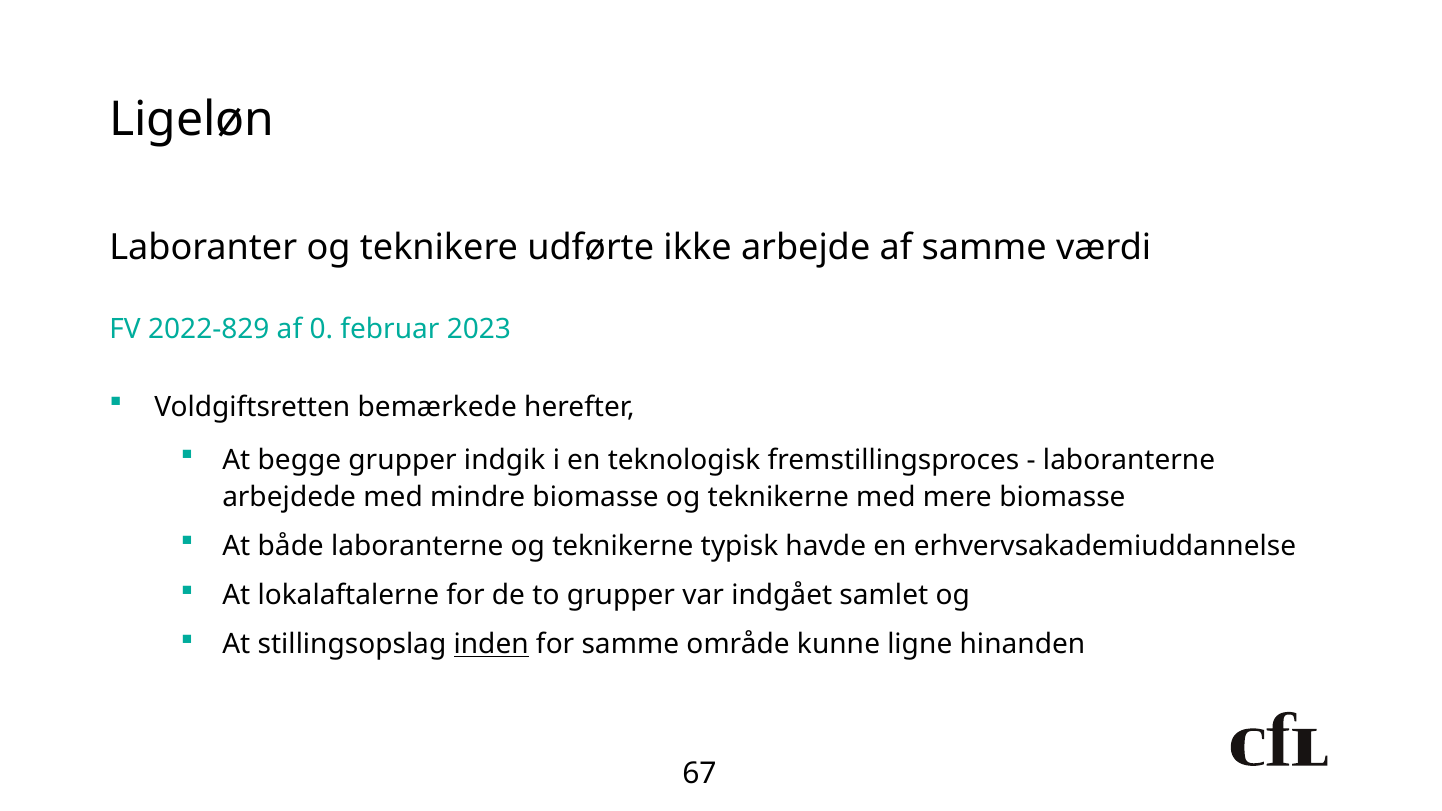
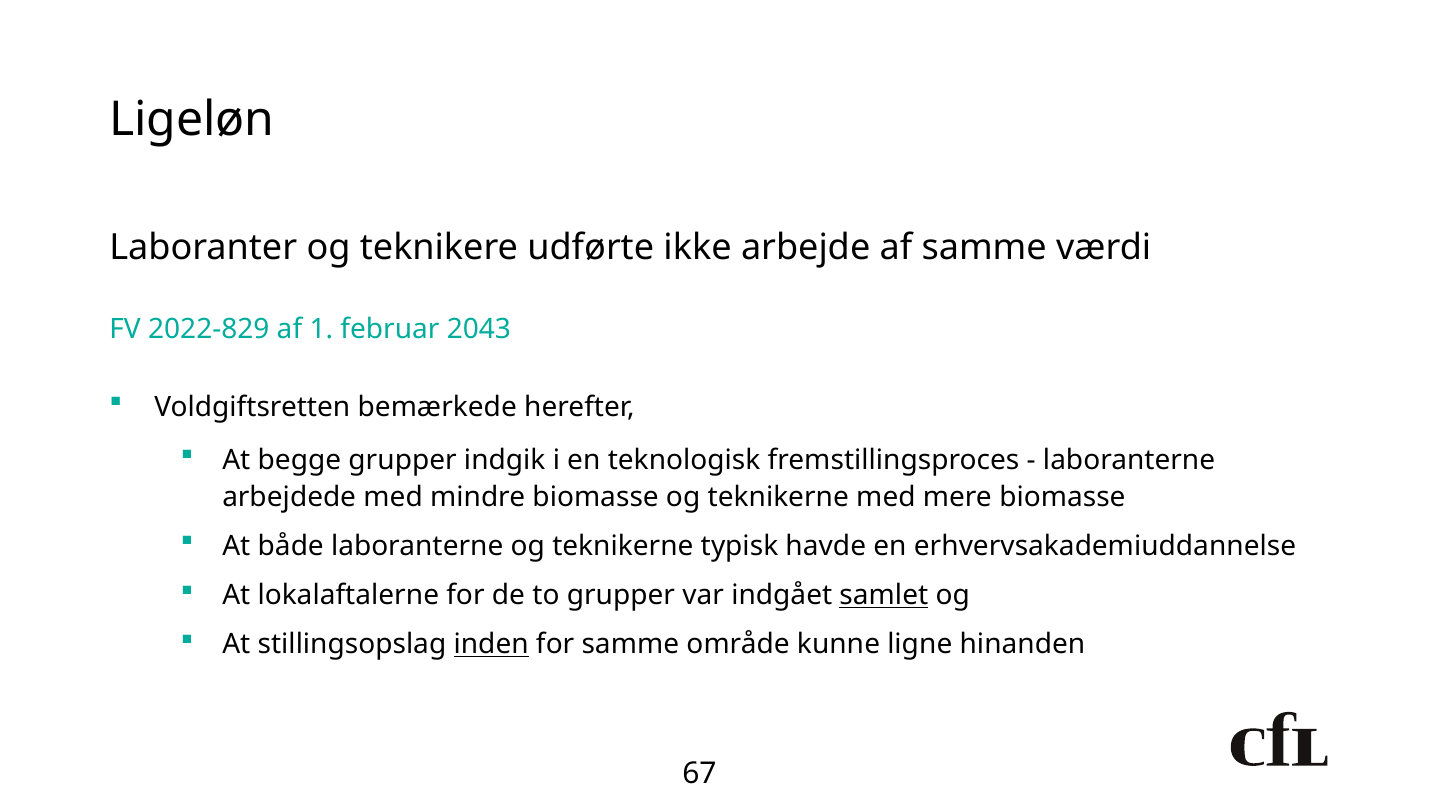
0: 0 -> 1 (321, 330)
2023: 2023 -> 2043 (479, 330)
samlet underline: none -> present (884, 595)
